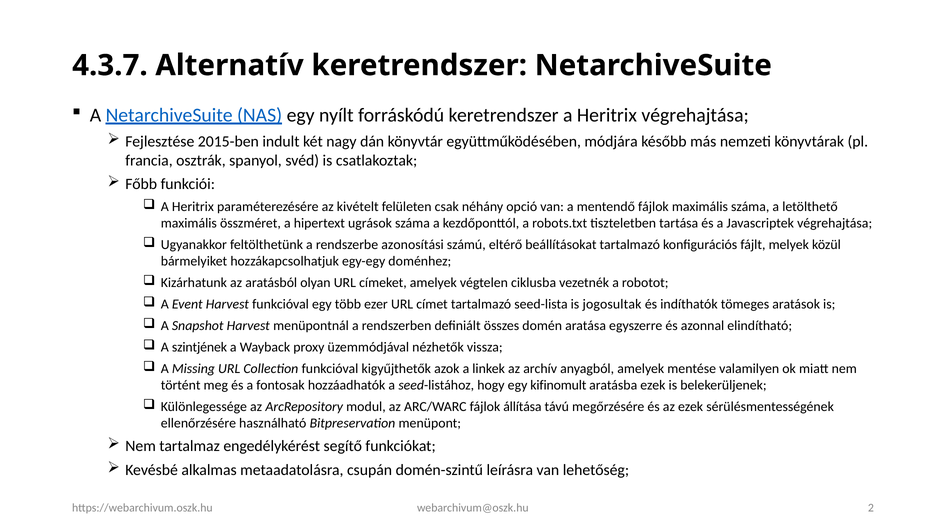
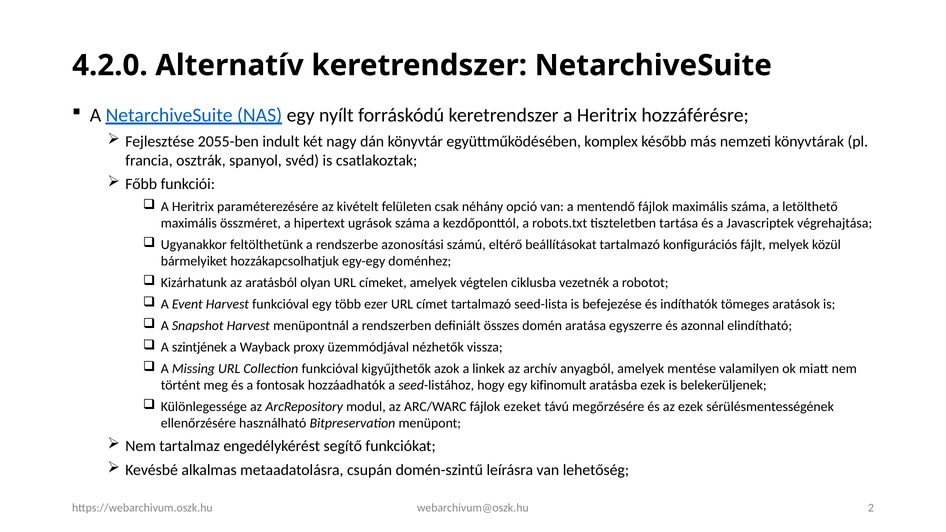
4.3.7: 4.3.7 -> 4.2.0 (110, 65)
Heritrix végrehajtása: végrehajtása -> hozzáférésre (695, 115)
2015-ben: 2015-ben -> 2055-ben (228, 142)
módjára: módjára -> komplex (611, 142)
jogosultak: jogosultak -> befejezése (612, 304)
állítása: állítása -> ezeket (522, 407)
